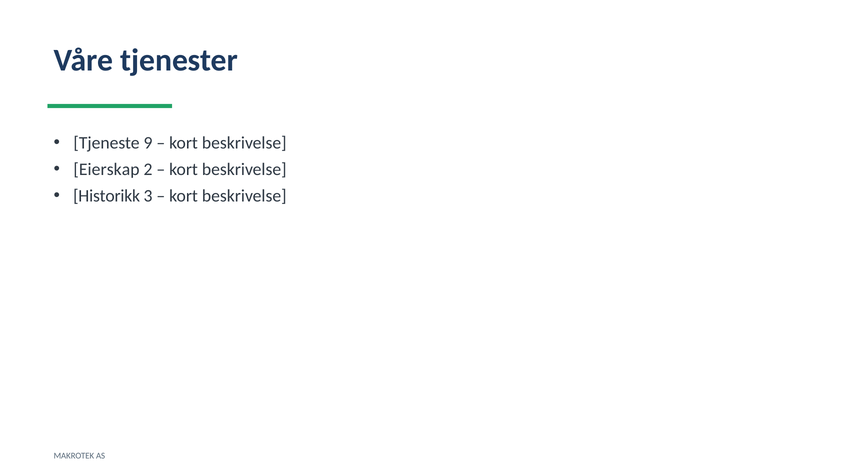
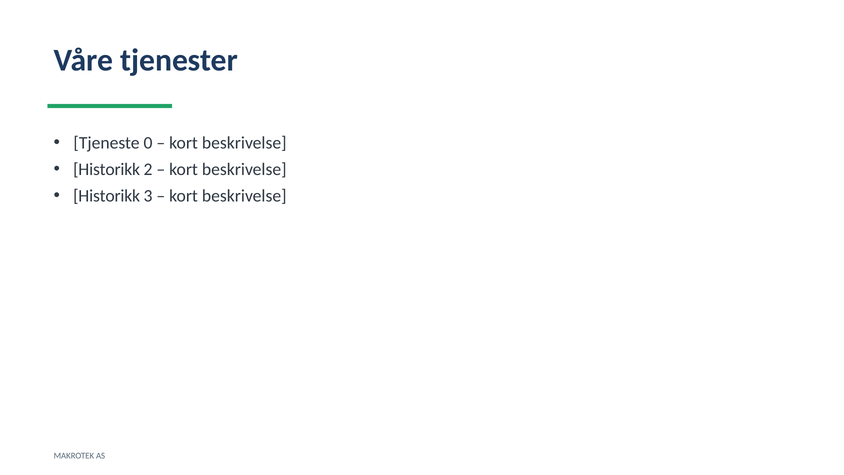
9: 9 -> 0 (148, 143)
Eierskap: Eierskap -> Historikk (107, 169)
